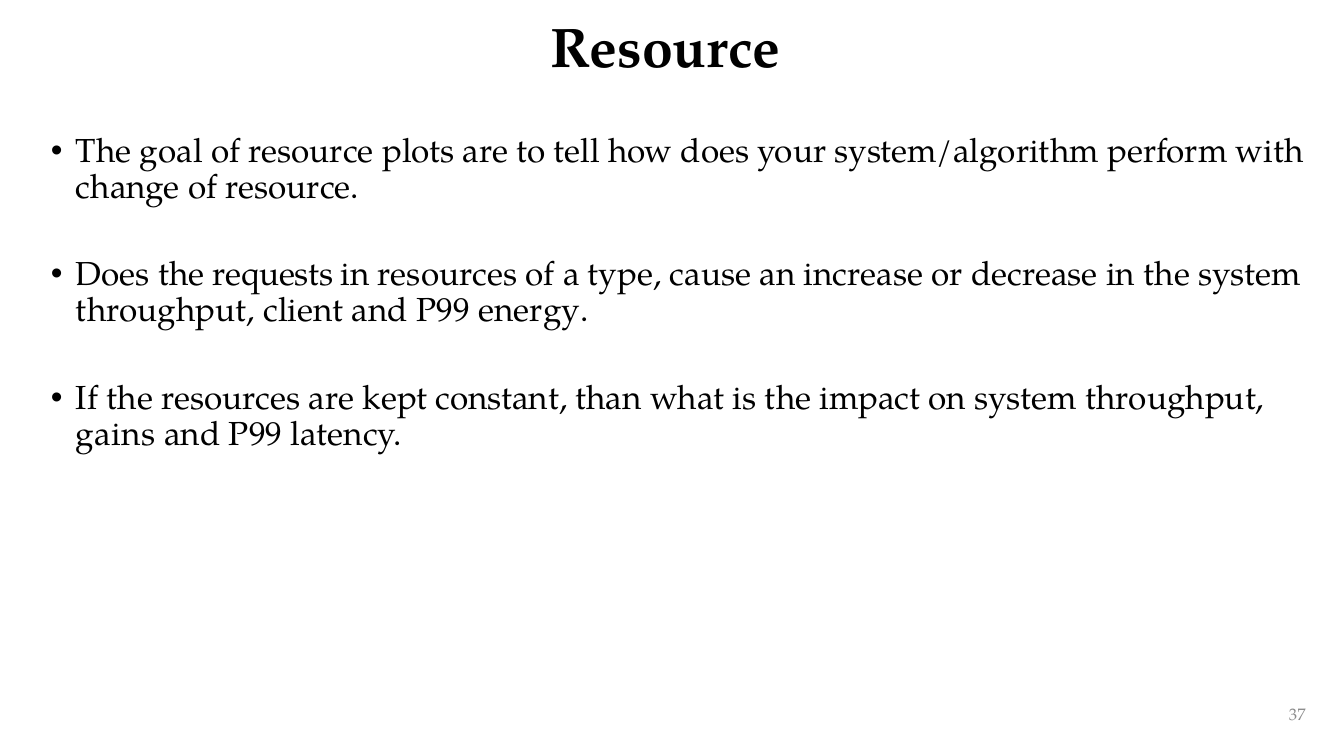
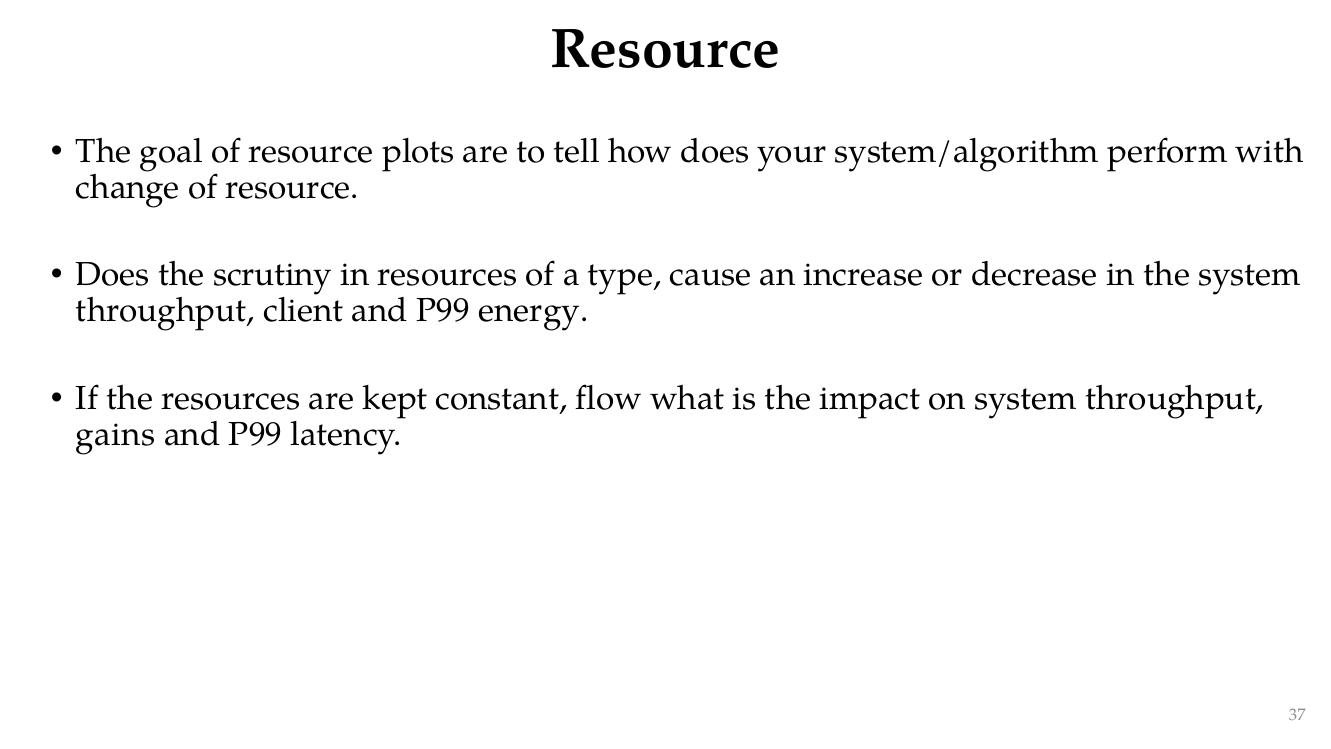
requests: requests -> scrutiny (273, 275)
than: than -> flow (609, 398)
